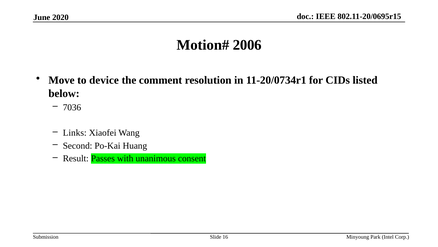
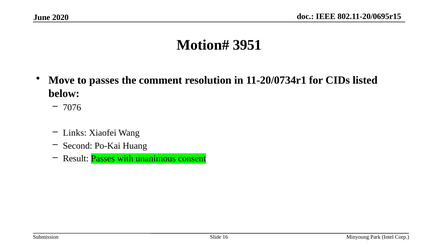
2006: 2006 -> 3951 (247, 45)
to device: device -> passes (104, 80)
7036: 7036 -> 7076 (72, 107)
